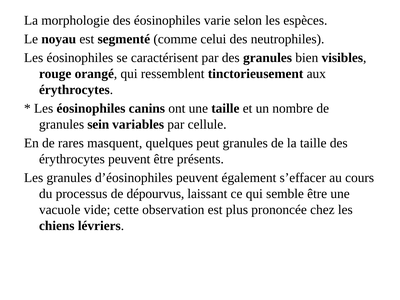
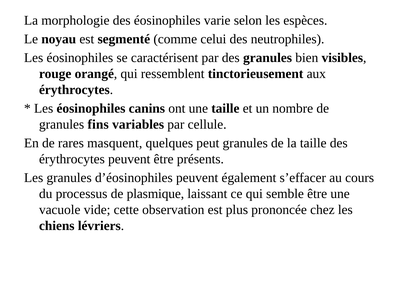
sein: sein -> fins (98, 124)
dépourvus: dépourvus -> plasmique (155, 194)
